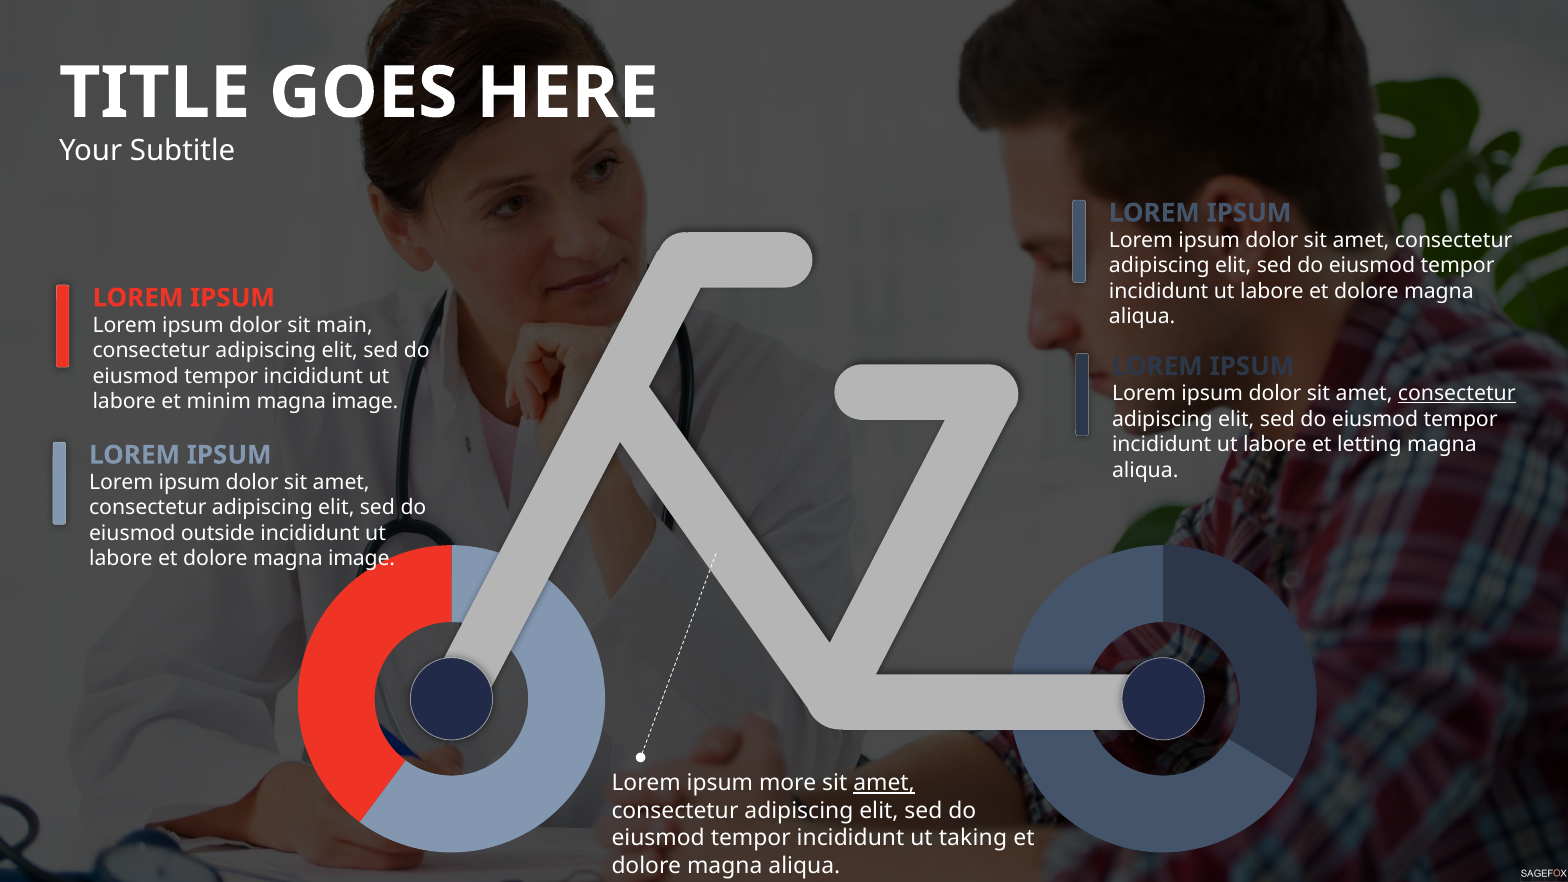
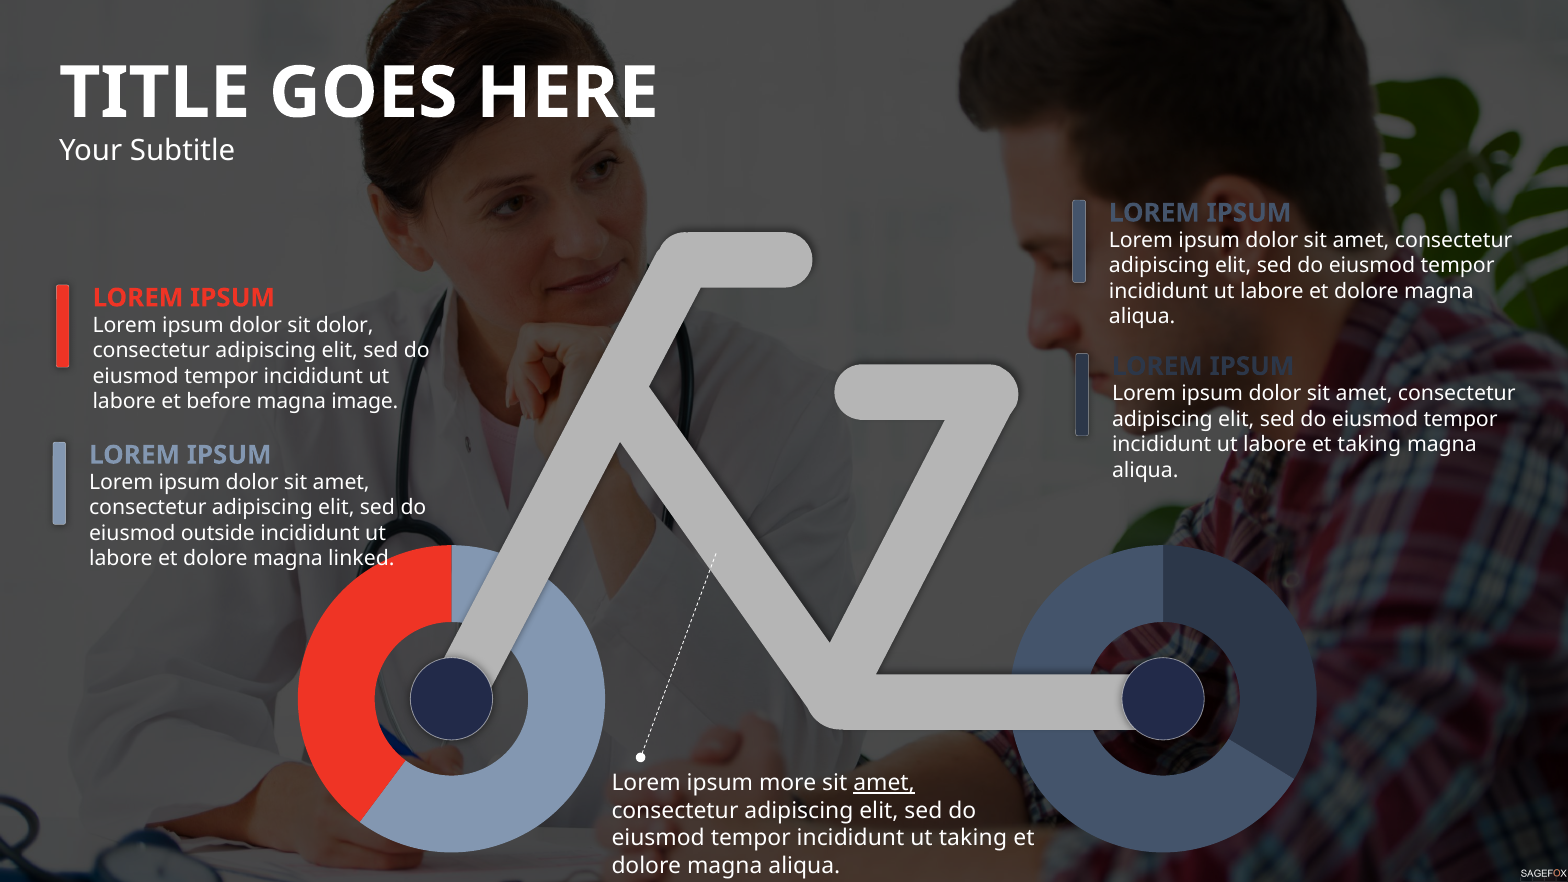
sit main: main -> dolor (345, 325)
consectetur underline: present -> none (1457, 394)
minim: minim -> before (219, 402)
et letting: letting -> taking (1369, 445)
dolore magna image: image -> linked (361, 559)
